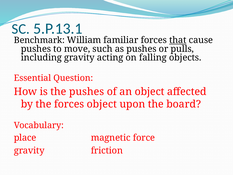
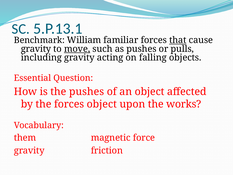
pushes: pushes -> gravity (36, 49)
move underline: none -> present (77, 49)
board: board -> works (184, 104)
place: place -> them (25, 138)
